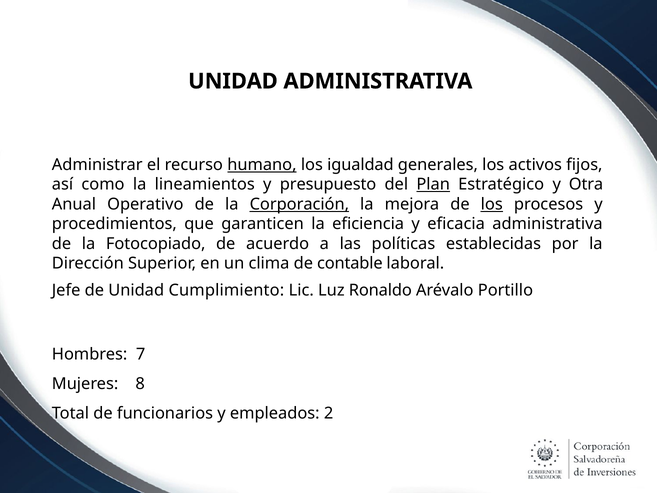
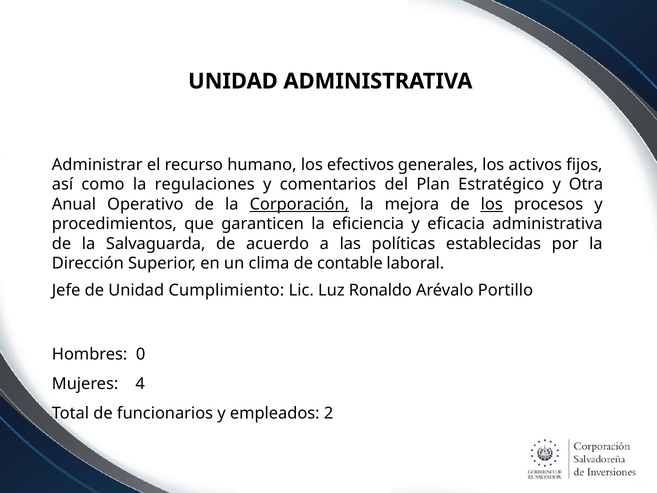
humano underline: present -> none (262, 165)
igualdad: igualdad -> efectivos (360, 165)
lineamientos: lineamientos -> regulaciones (205, 184)
presupuesto: presupuesto -> comentarios (328, 184)
Plan underline: present -> none (433, 184)
Fotocopiado: Fotocopiado -> Salvaguarda (156, 244)
7: 7 -> 0 (141, 354)
8: 8 -> 4 (140, 384)
